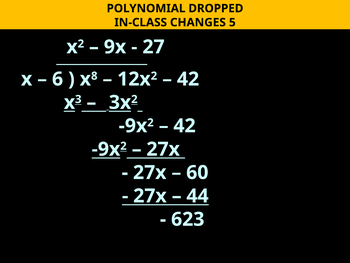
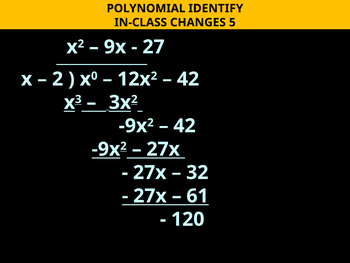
DROPPED: DROPPED -> IDENTIFY (216, 8)
6: 6 -> 2 (58, 79)
8: 8 -> 0 (94, 76)
60: 60 -> 32 (197, 172)
44: 44 -> 61 (198, 196)
623: 623 -> 120 (188, 219)
